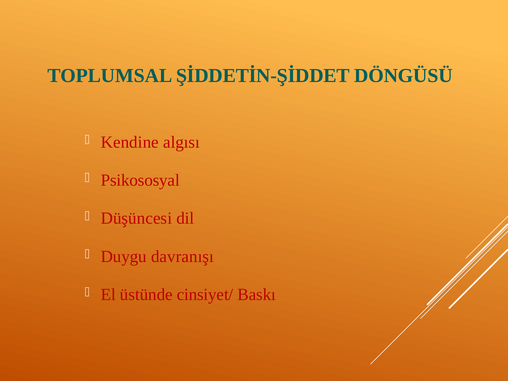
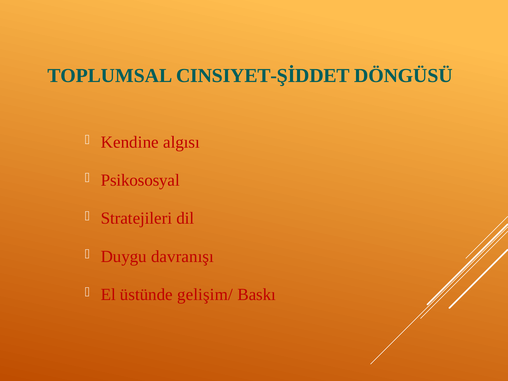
ŞİDDETİN-ŞİDDET: ŞİDDETİN-ŞİDDET -> CINSIYET-ŞİDDET (263, 76)
Düşüncesi: Düşüncesi -> Stratejileri (136, 218)
cinsiyet/: cinsiyet/ -> gelişim/ (205, 295)
